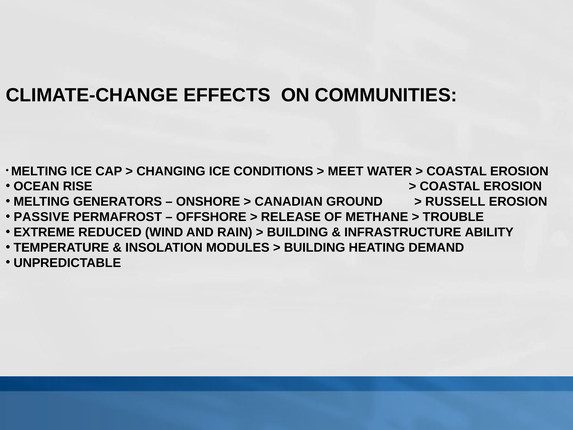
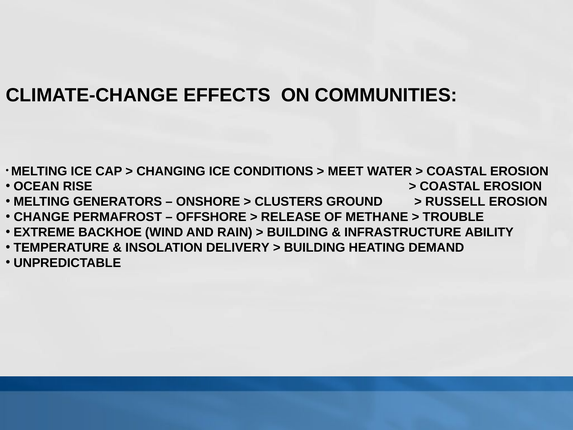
CANADIAN: CANADIAN -> CLUSTERS (289, 202)
PASSIVE: PASSIVE -> CHANGE (42, 217)
REDUCED: REDUCED -> BACKHOE (110, 232)
MODULES: MODULES -> DELIVERY (238, 247)
